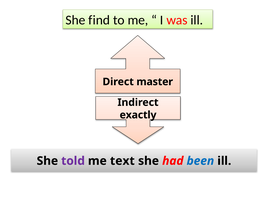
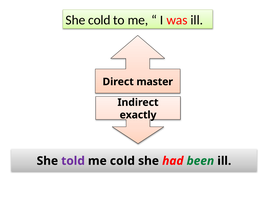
She find: find -> cold (99, 20)
me text: text -> cold (122, 161)
been colour: blue -> green (200, 161)
